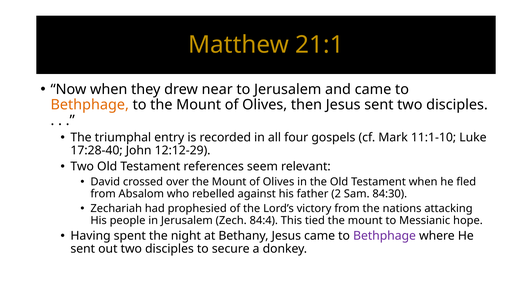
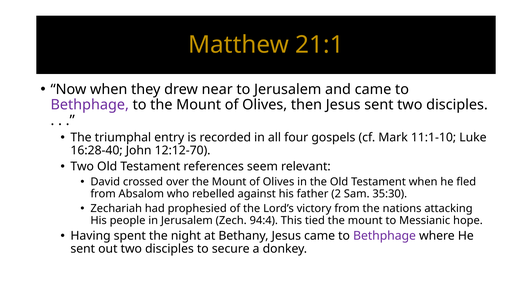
Bethphage colour: orange -> purple (90, 105)
17:28-40: 17:28-40 -> 16:28-40 (97, 151)
12:12-29: 12:12-29 -> 12:12-70 (183, 151)
84:30: 84:30 -> 35:30 (390, 194)
84:4: 84:4 -> 94:4 (264, 221)
